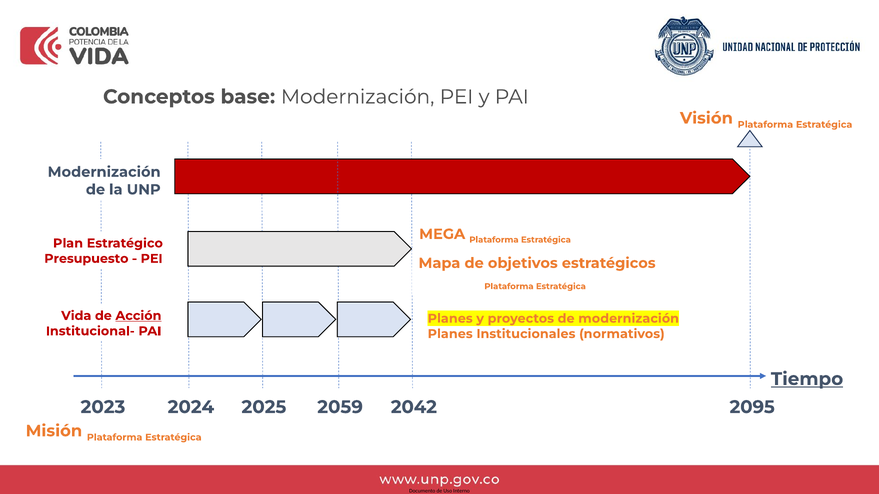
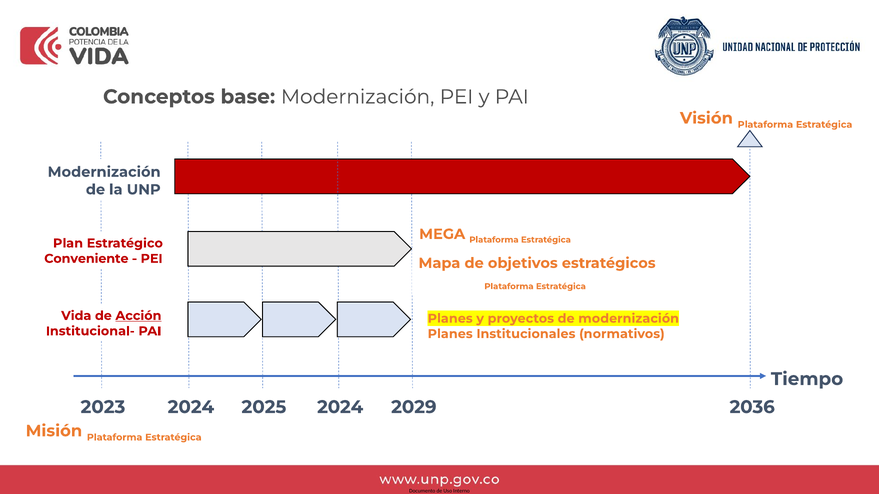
Presupuesto: Presupuesto -> Conveniente (86, 259)
Tiempo underline: present -> none (807, 379)
2059: 2059 -> 2024 (340, 407)
2042: 2042 -> 2029 (414, 407)
2095: 2095 -> 2036 (752, 407)
